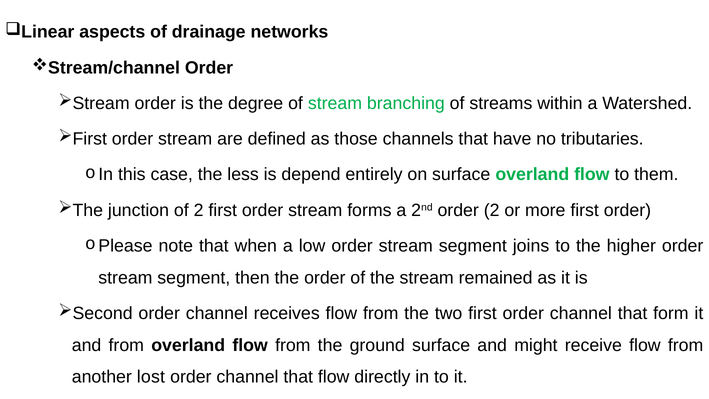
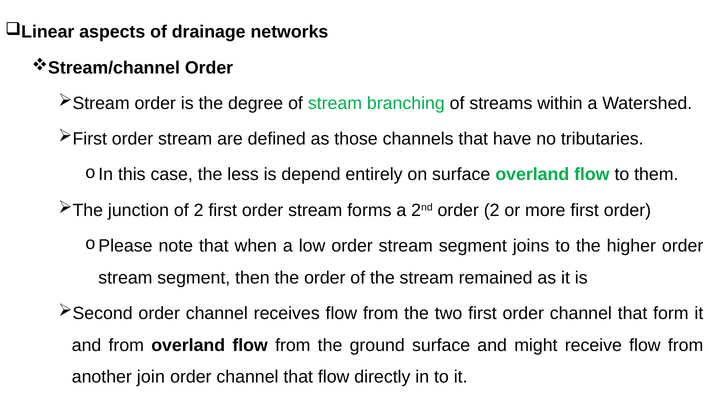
lost: lost -> join (151, 377)
